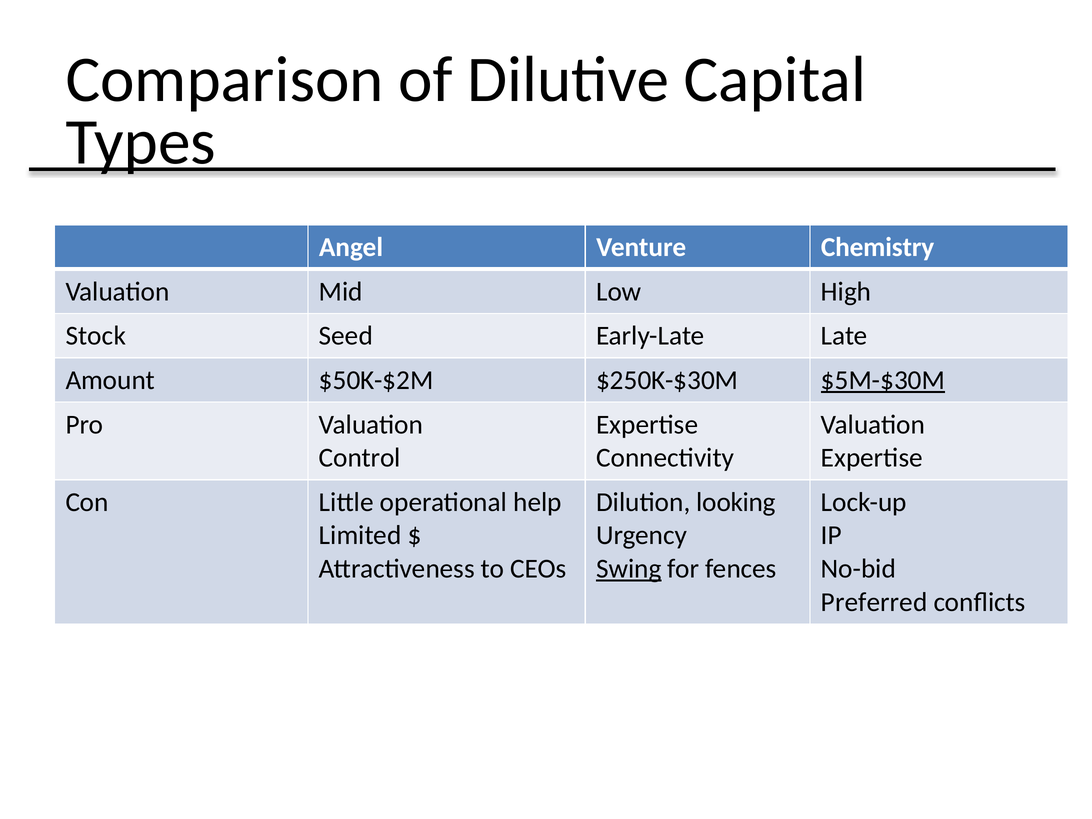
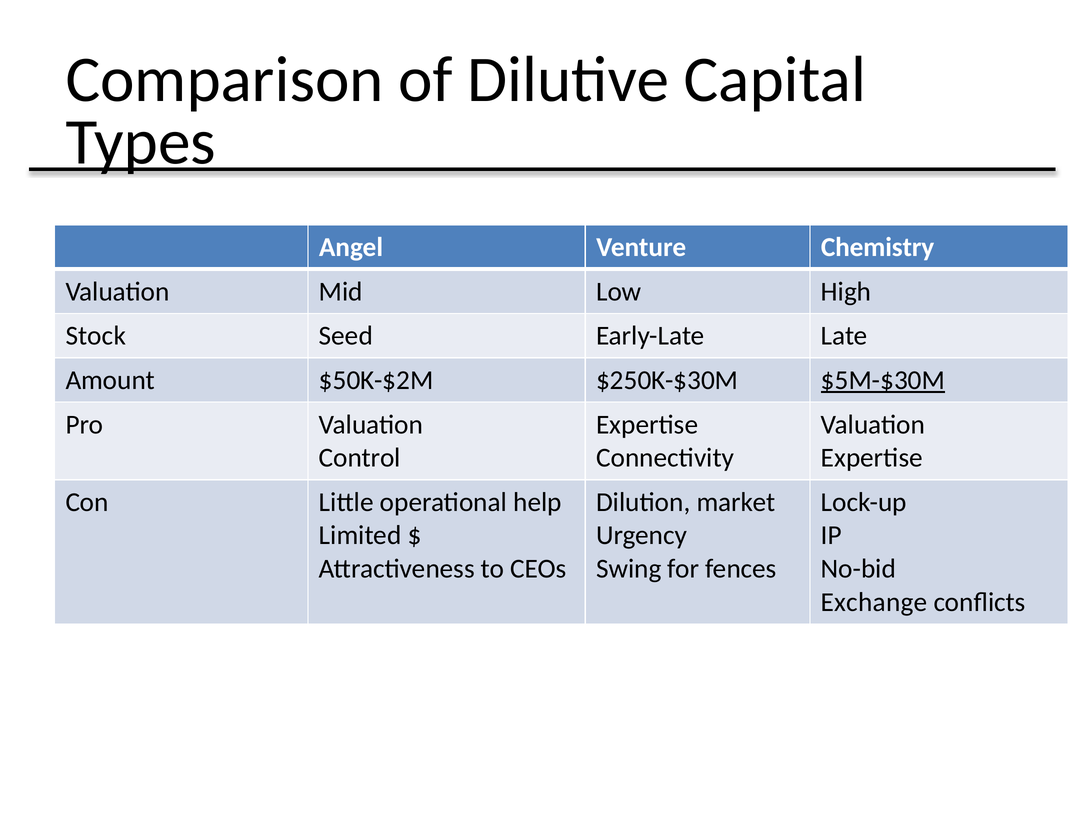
looking: looking -> market (736, 502)
Swing underline: present -> none (629, 569)
Preferred: Preferred -> Exchange (874, 602)
